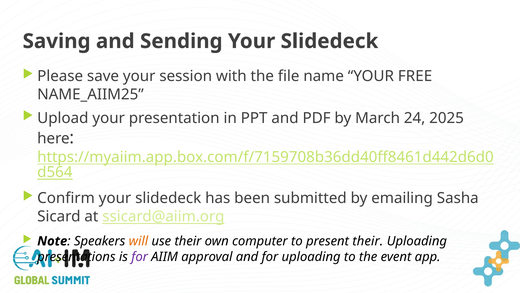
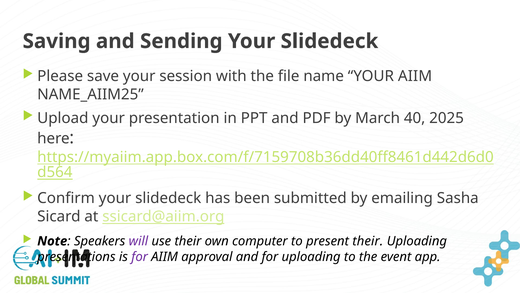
YOUR FREE: FREE -> AIIM (415, 76)
24: 24 -> 40 (415, 118)
will colour: orange -> purple (138, 241)
